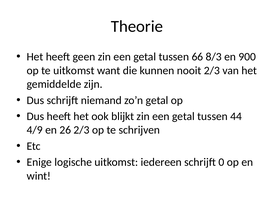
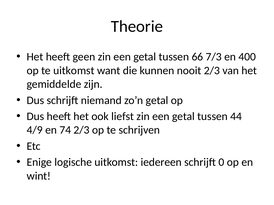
8/3: 8/3 -> 7/3 (214, 57)
900: 900 -> 400 (247, 57)
blijkt: blijkt -> liefst (123, 117)
26: 26 -> 74 (65, 130)
